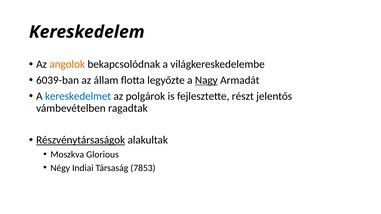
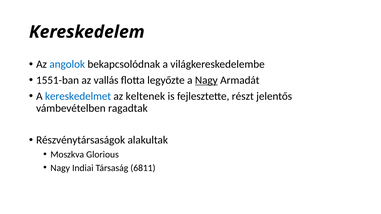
angolok colour: orange -> blue (67, 64)
6039-ban: 6039-ban -> 1551-ban (58, 80)
állam: állam -> vallás (106, 80)
polgárok: polgárok -> keltenek (145, 96)
Részvénytársaságok underline: present -> none (81, 140)
Négy: Négy -> Nagy (60, 168)
7853: 7853 -> 6811 (143, 168)
